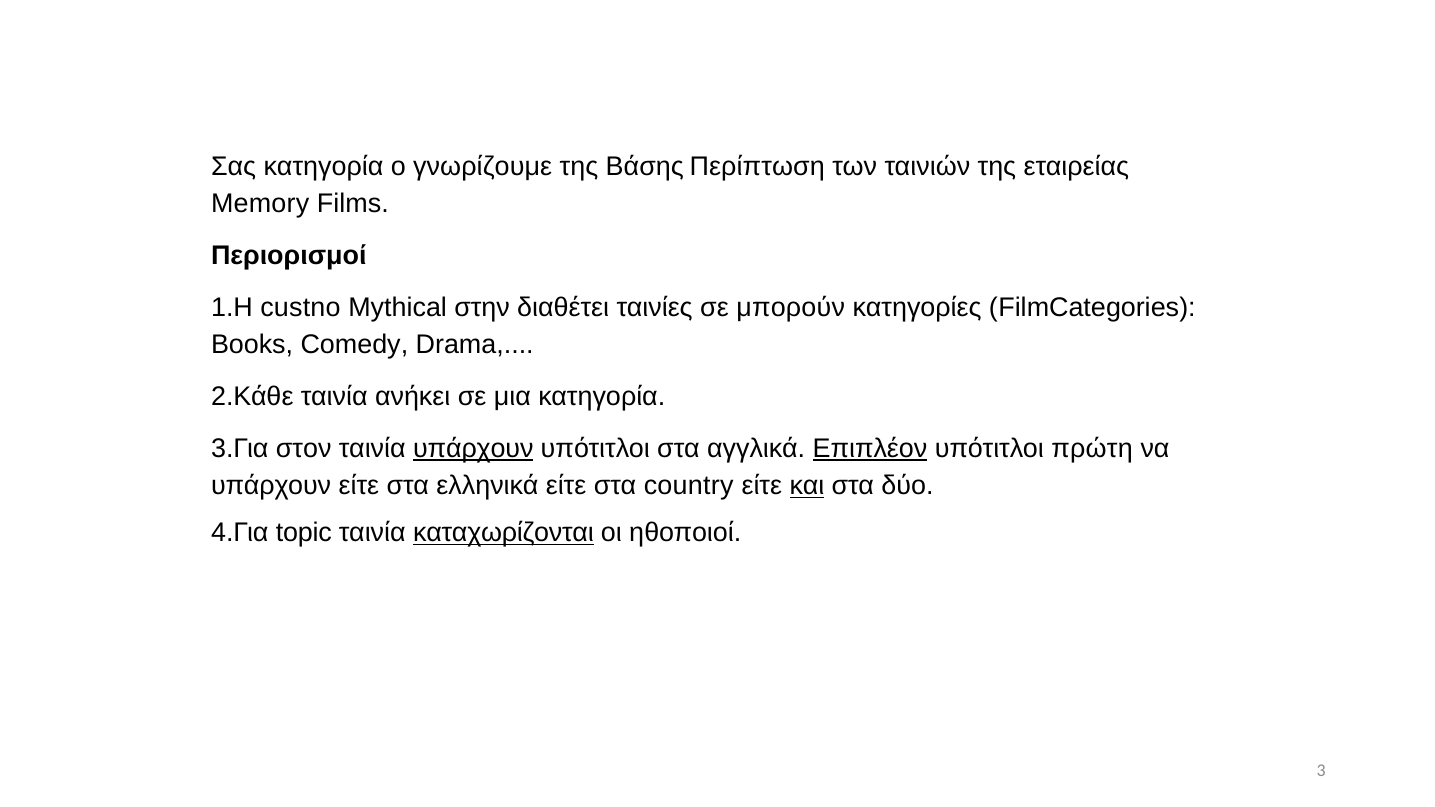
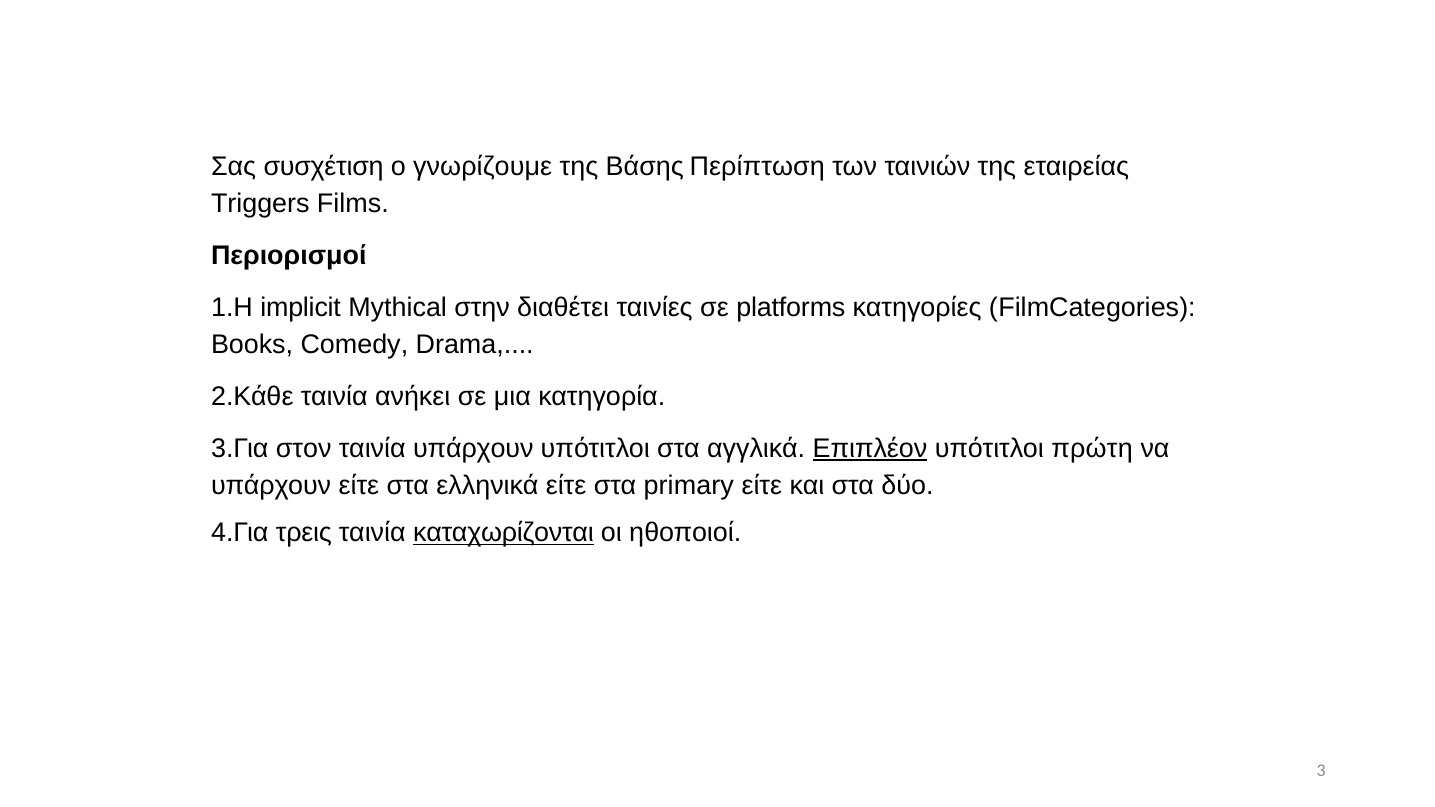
Σας κατηγορία: κατηγορία -> συσχέτιση (324, 166)
Memory: Memory -> Triggers (260, 203)
custno: custno -> implicit (301, 308)
μπορούν: μπορούν -> platforms (791, 308)
υπάρχουν underline: present -> none (473, 449)
country: country -> primary (689, 486)
και underline: present -> none (807, 486)
topic: topic -> τρεις (304, 533)
